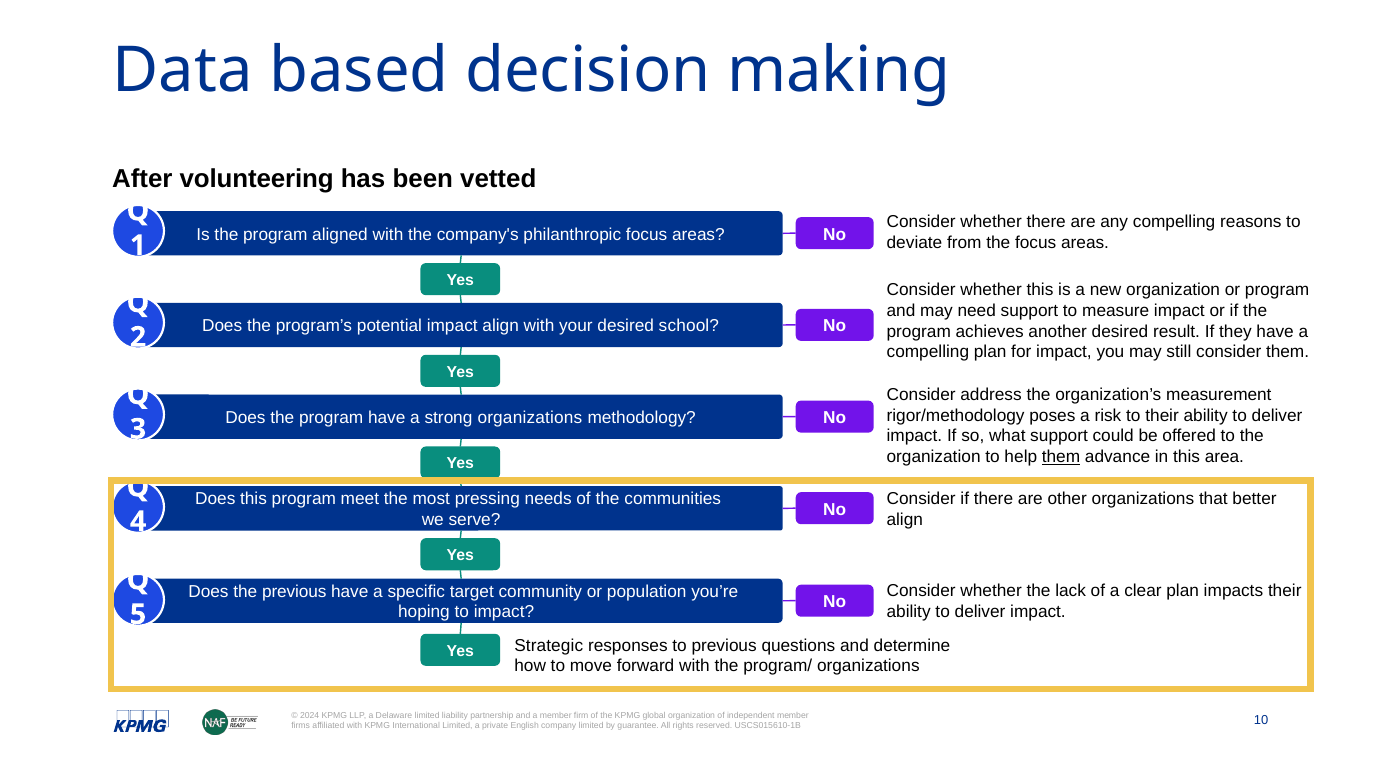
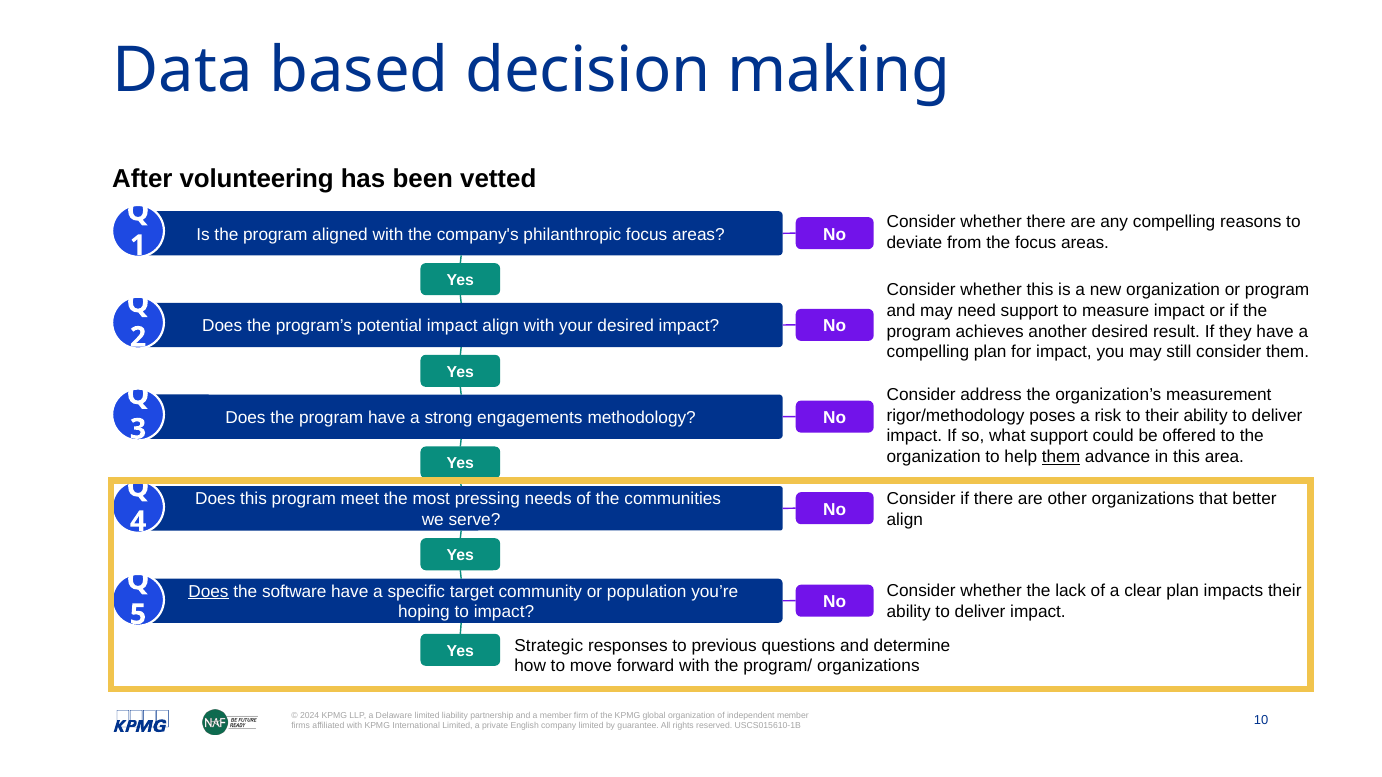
desired school: school -> impact (689, 326)
strong organizations: organizations -> engagements (530, 418)
Does underline: none -> present (208, 592)
the previous: previous -> software (294, 592)
